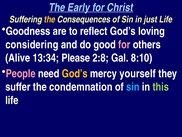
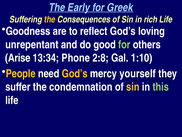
Christ: Christ -> Greek (120, 7)
just: just -> rich (151, 19)
considering: considering -> unrepentant (32, 44)
for colour: pink -> light green (124, 44)
Alive: Alive -> Arise (18, 58)
Please: Please -> Phone (76, 58)
8:10: 8:10 -> 1:10 (142, 58)
People colour: pink -> yellow (21, 73)
sin colour: light blue -> yellow (133, 87)
